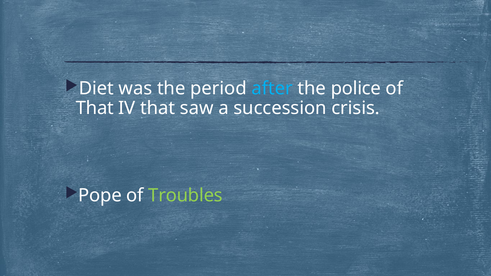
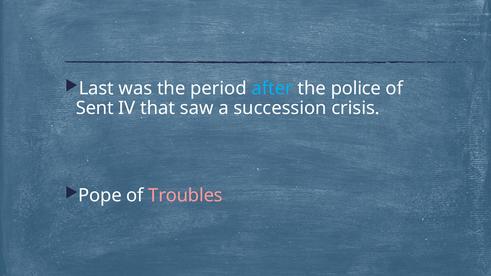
Diet: Diet -> Last (96, 88)
That: That -> Sent (95, 108)
Troubles colour: light green -> pink (186, 196)
